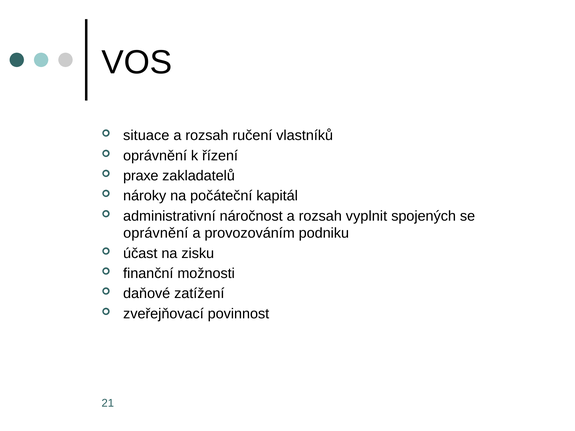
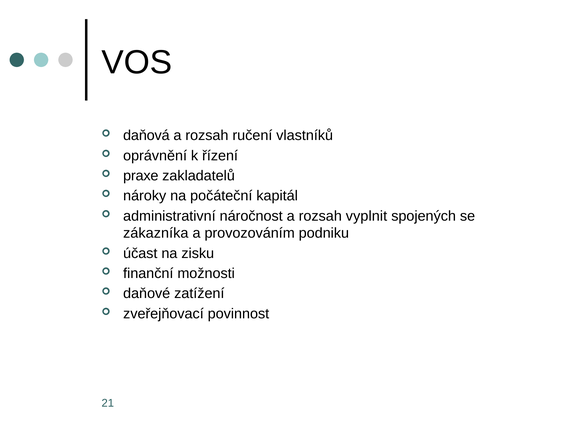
situace: situace -> daňová (146, 136)
oprávnění: oprávnění -> zákazníka (156, 233)
